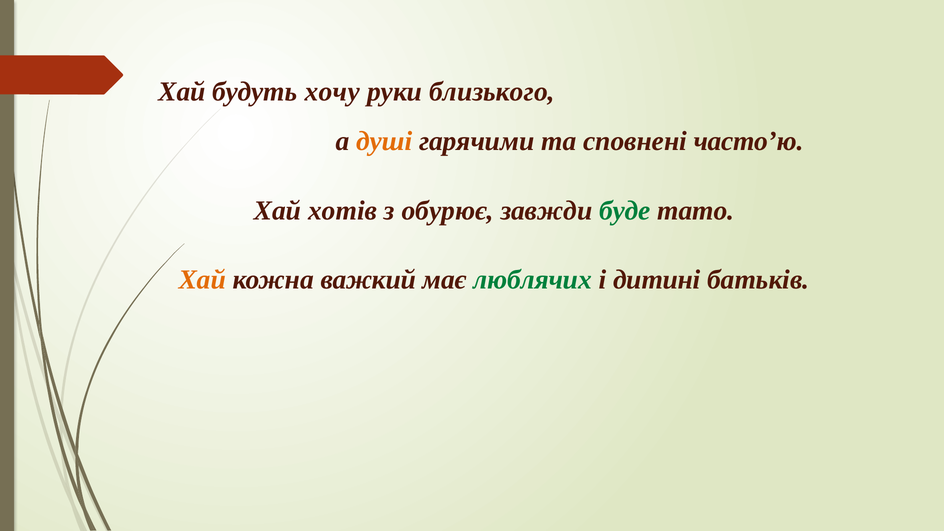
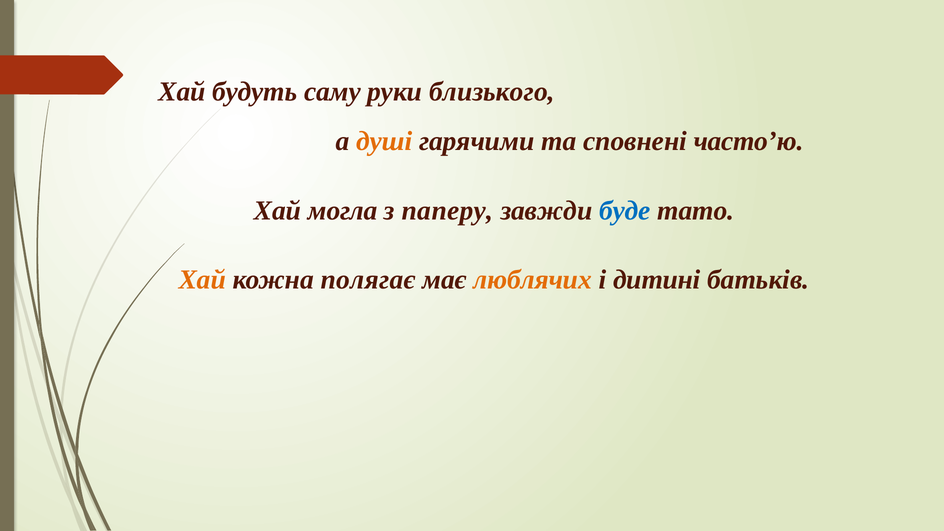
хочу: хочу -> саму (333, 92)
хотів: хотів -> могла (343, 211)
обурює: обурює -> паперу (447, 211)
буде colour: green -> blue (625, 211)
важкий: важкий -> полягає (368, 280)
люблячих colour: green -> orange (532, 280)
